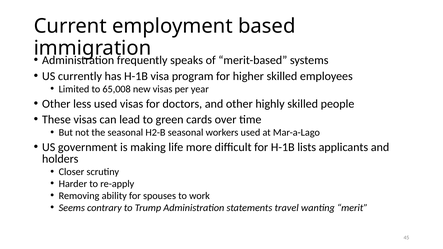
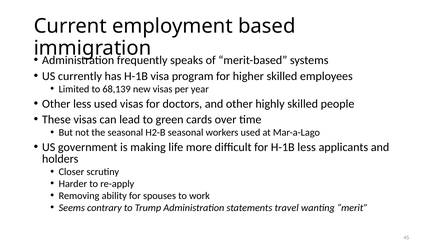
65,008: 65,008 -> 68,139 (117, 89)
H-1B lists: lists -> less (307, 147)
